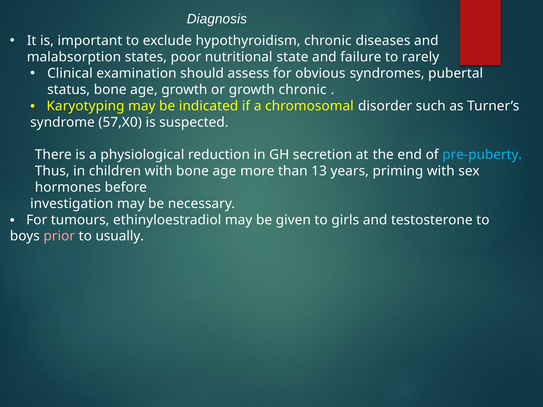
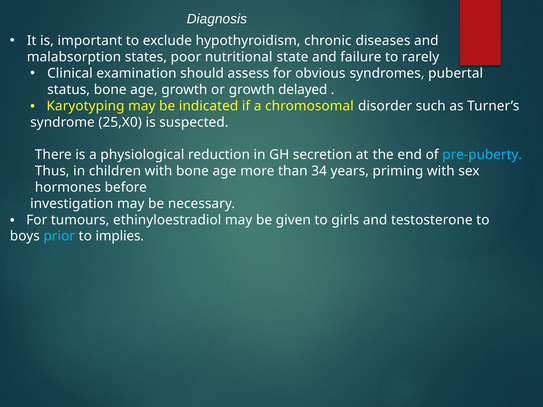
growth chronic: chronic -> delayed (303, 90)
57,X0: 57,X0 -> 25,X0 (120, 122)
13: 13 -> 34 (319, 171)
prior colour: pink -> light blue (59, 236)
usually: usually -> implies (120, 236)
